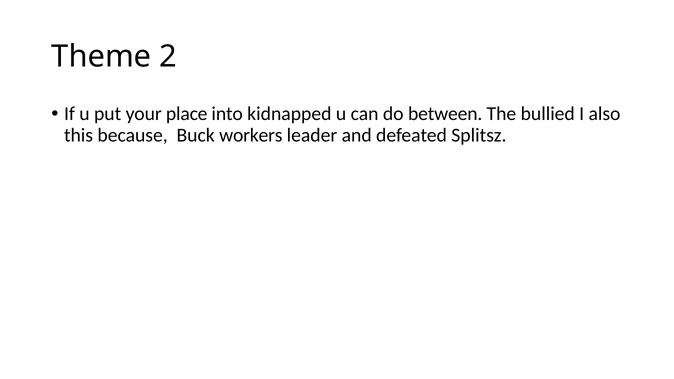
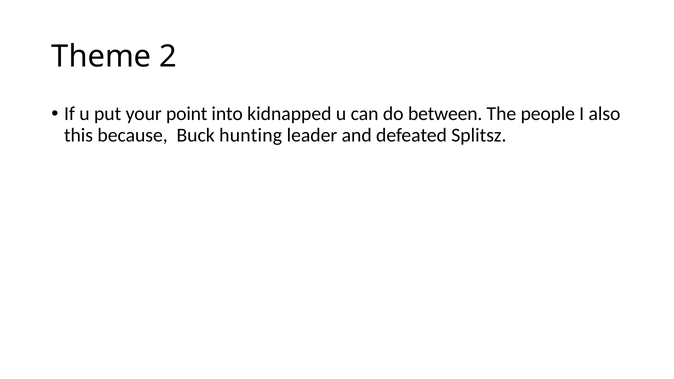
place: place -> point (187, 114)
bullied: bullied -> people (548, 114)
workers: workers -> hunting (251, 135)
